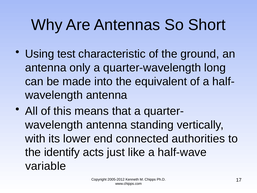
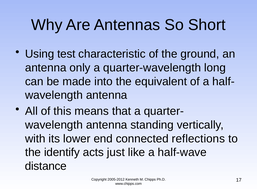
authorities: authorities -> reflections (198, 138)
variable: variable -> distance (46, 166)
